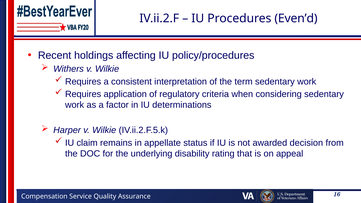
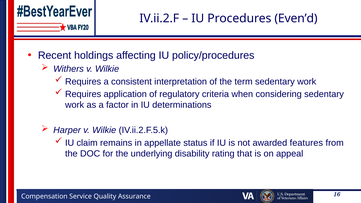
decision: decision -> features (306, 143)
